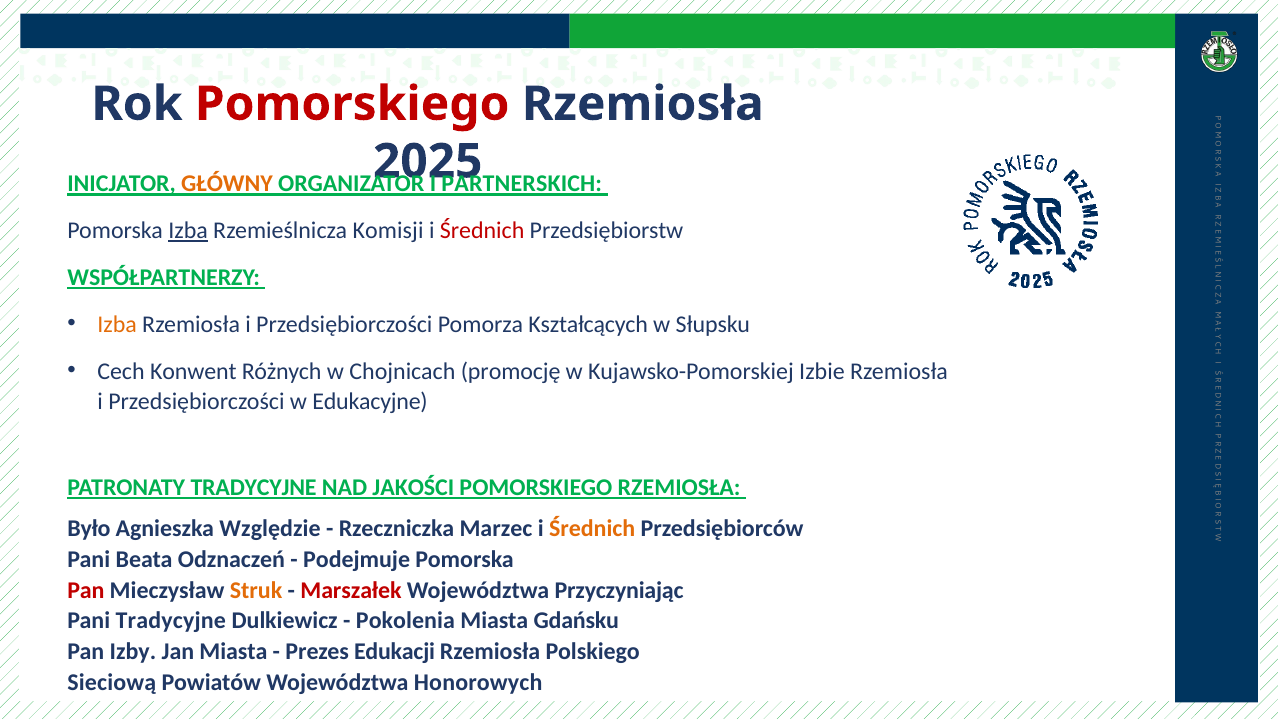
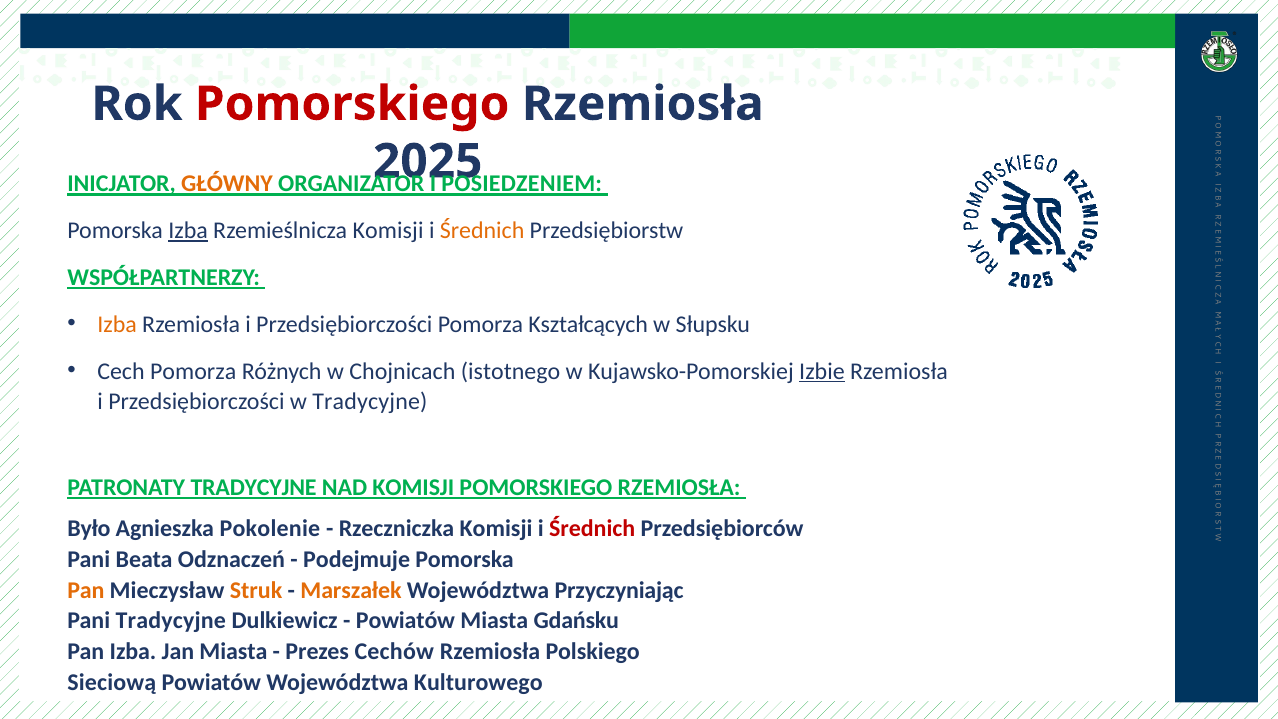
PARTNERSKICH: PARTNERSKICH -> POSIEDZENIEM (522, 184)
Średnich colour: red -> orange (482, 231)
Cech Konwent: Konwent -> Pomorza (193, 371)
promocję: promocję -> istotnego (511, 371)
Izbie underline: none -> present (822, 371)
w Edukacyjne: Edukacyjne -> Tradycyjne (370, 402)
NAD JAKOŚCI: JAKOŚCI -> KOMISJI (413, 487)
Względzie: Względzie -> Pokolenie (270, 529)
Rzeczniczka Marzec: Marzec -> Komisji (496, 529)
Średnich colour: orange -> red (592, 529)
Pan colour: red -> orange (86, 590)
Marszałek colour: red -> orange (351, 590)
Pokolenia: Pokolenia -> Powiatów (406, 621)
Pan Izby: Izby -> Izba (133, 652)
Edukacji: Edukacji -> Cechów (394, 652)
Honorowych: Honorowych -> Kulturowego (478, 682)
